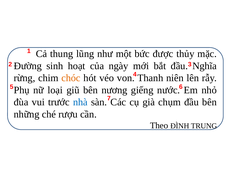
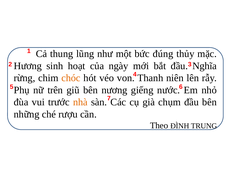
được: được -> đúng (163, 54)
Đường: Đường -> Hương (28, 66)
loại: loại -> trên (55, 90)
nhà colour: blue -> orange (80, 102)
